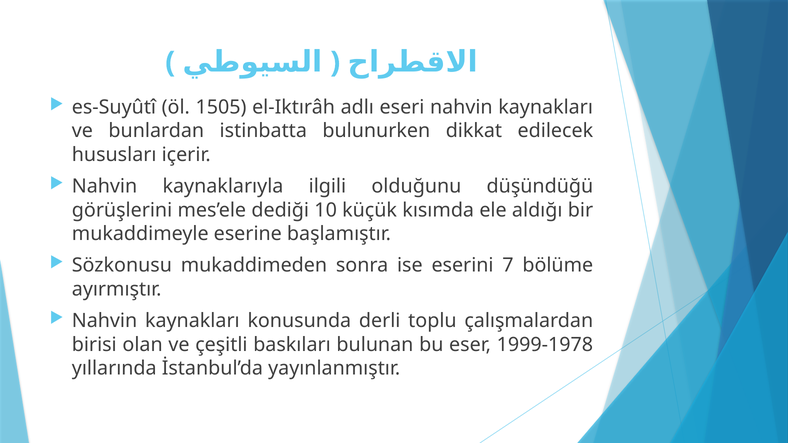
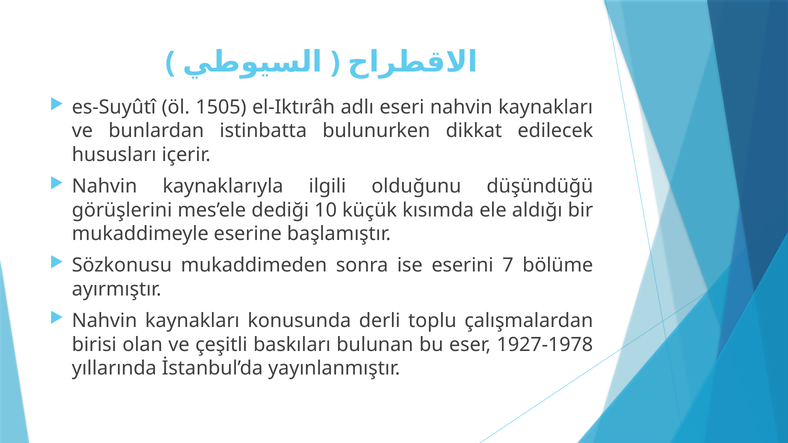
1999-1978: 1999-1978 -> 1927-1978 (545, 345)
